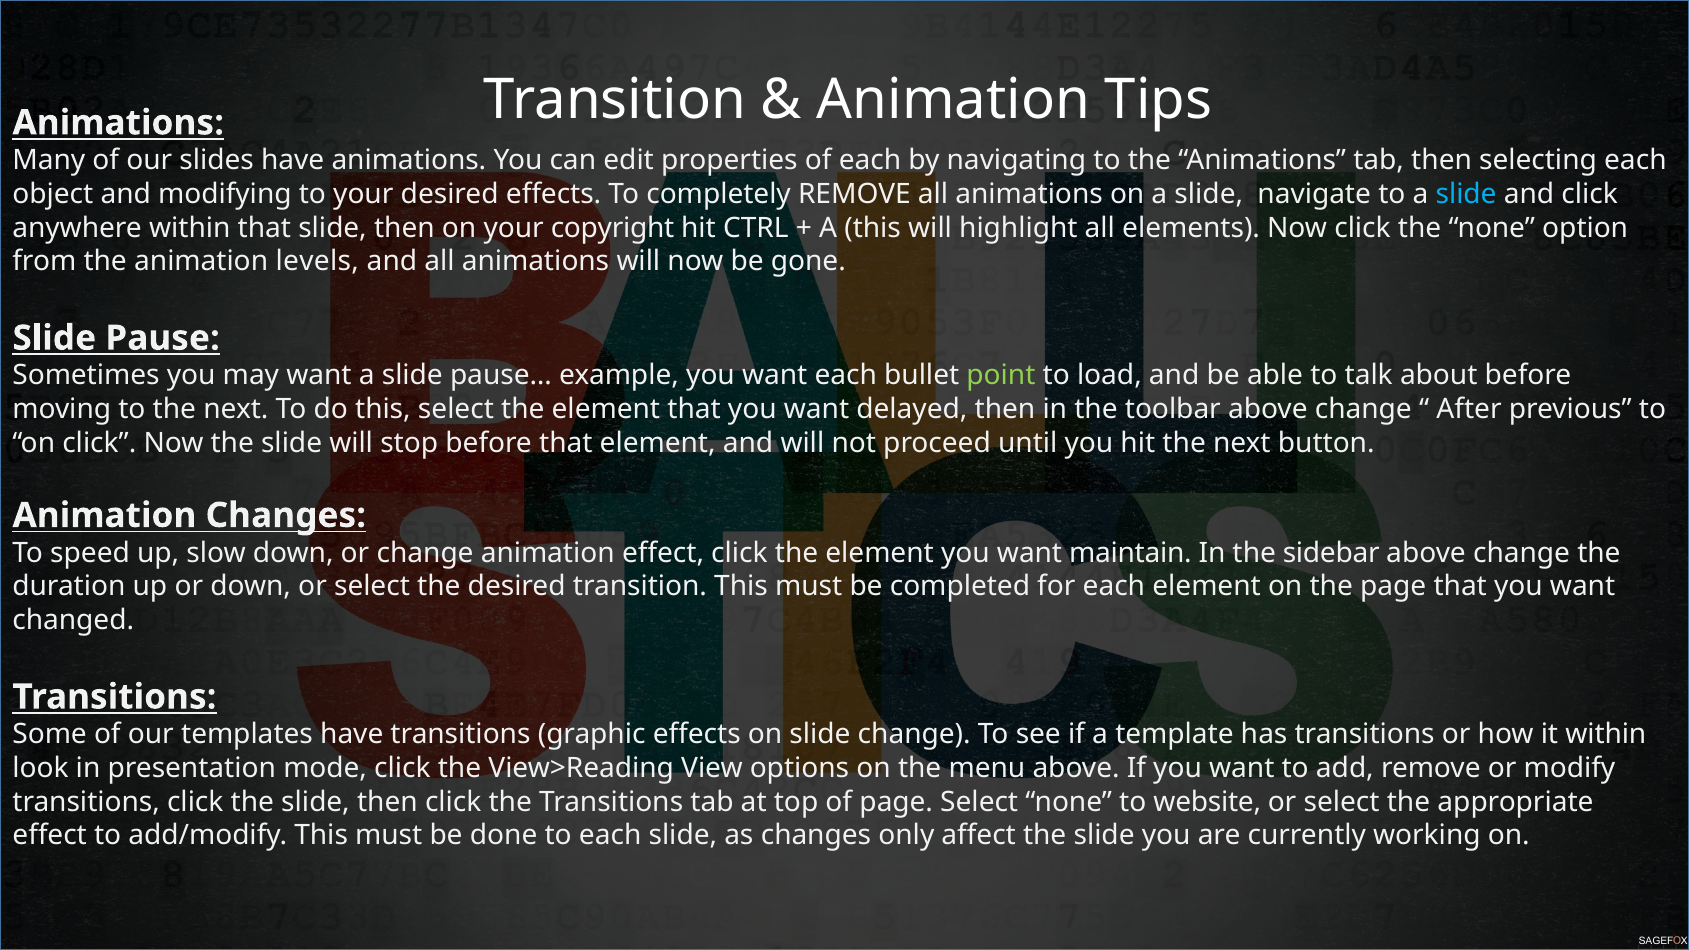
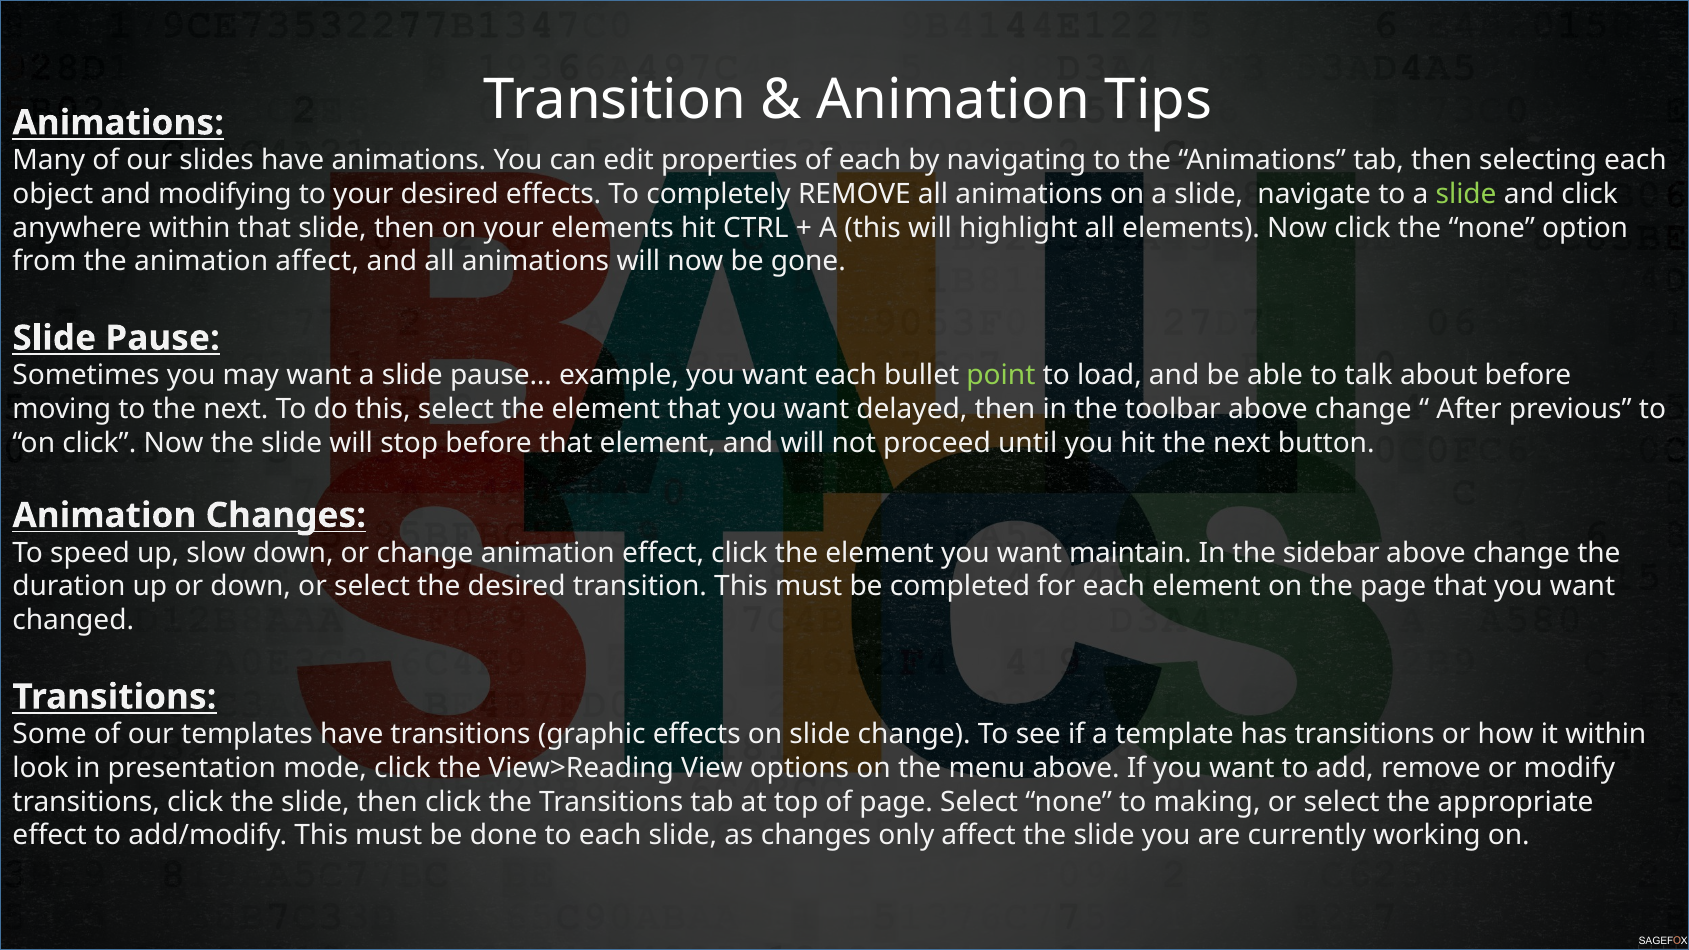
slide colour: light blue -> light green (1466, 194)
your copyright: copyright -> elements (612, 228)
animation levels: levels -> affect (317, 262)
website: website -> making (1207, 802)
